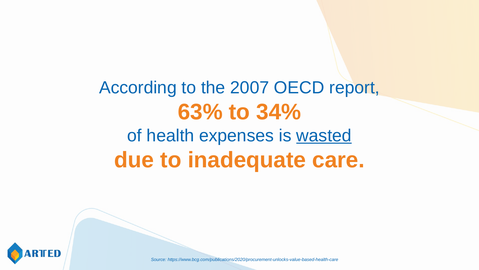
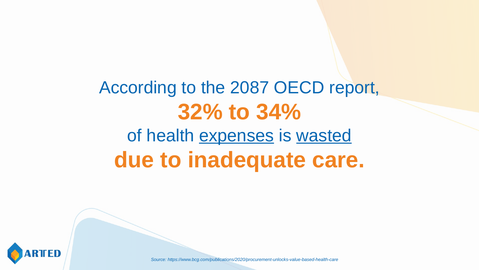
2007: 2007 -> 2087 (250, 87)
63%: 63% -> 32% (200, 112)
expenses underline: none -> present (237, 135)
